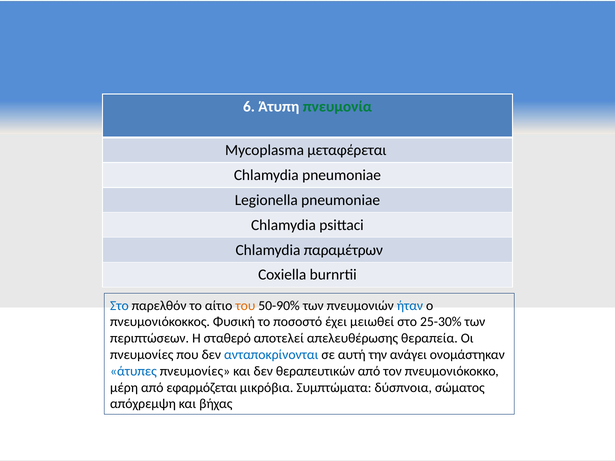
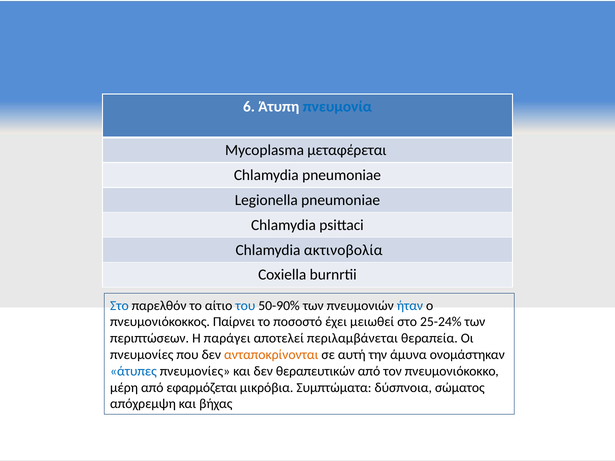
πνευμονία colour: green -> blue (337, 107)
παραμέτρων: παραμέτρων -> ακτινοβολία (343, 250)
του colour: orange -> blue (245, 306)
Φυσική: Φυσική -> Παίρνει (234, 322)
25-30%: 25-30% -> 25-24% (441, 322)
σταθερό: σταθερό -> παράγει (227, 339)
απελευθέρωσης: απελευθέρωσης -> περιλαμβάνεται (352, 339)
ανταποκρίνονται colour: blue -> orange (271, 355)
ανάγει: ανάγει -> άμυνα (408, 355)
